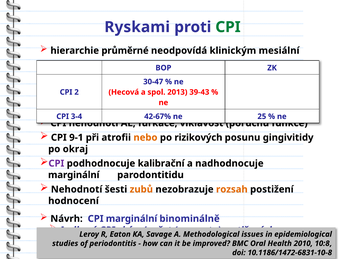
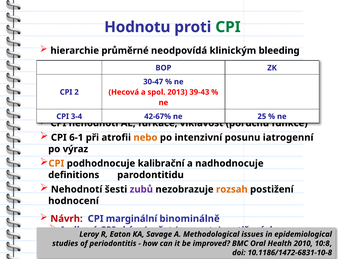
Ryskami: Ryskami -> Hodnotu (137, 27)
mesiální: mesiální -> bleeding (279, 51)
9-1: 9-1 -> 6-1 (76, 137)
rizikových: rizikových -> intenzivní (198, 137)
gingivitidy: gingivitidy -> iatrogenní (288, 137)
okraj: okraj -> výraz (75, 149)
CPI colour: purple -> orange (56, 163)
marginální: marginální -> definitions (74, 175)
zubů colour: orange -> purple (141, 189)
Návrh colour: black -> red (67, 218)
